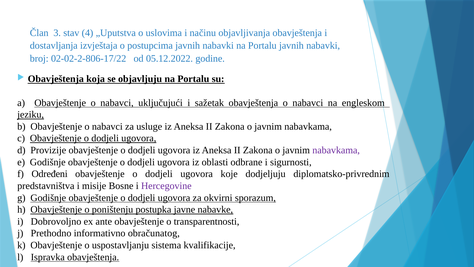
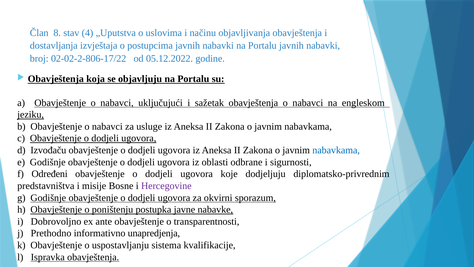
3: 3 -> 8 (57, 33)
Provizije: Provizije -> Izvođaču (48, 150)
nabavkama colour: purple -> blue (336, 150)
obračunatog: obračunatog -> unapredjenja (154, 233)
